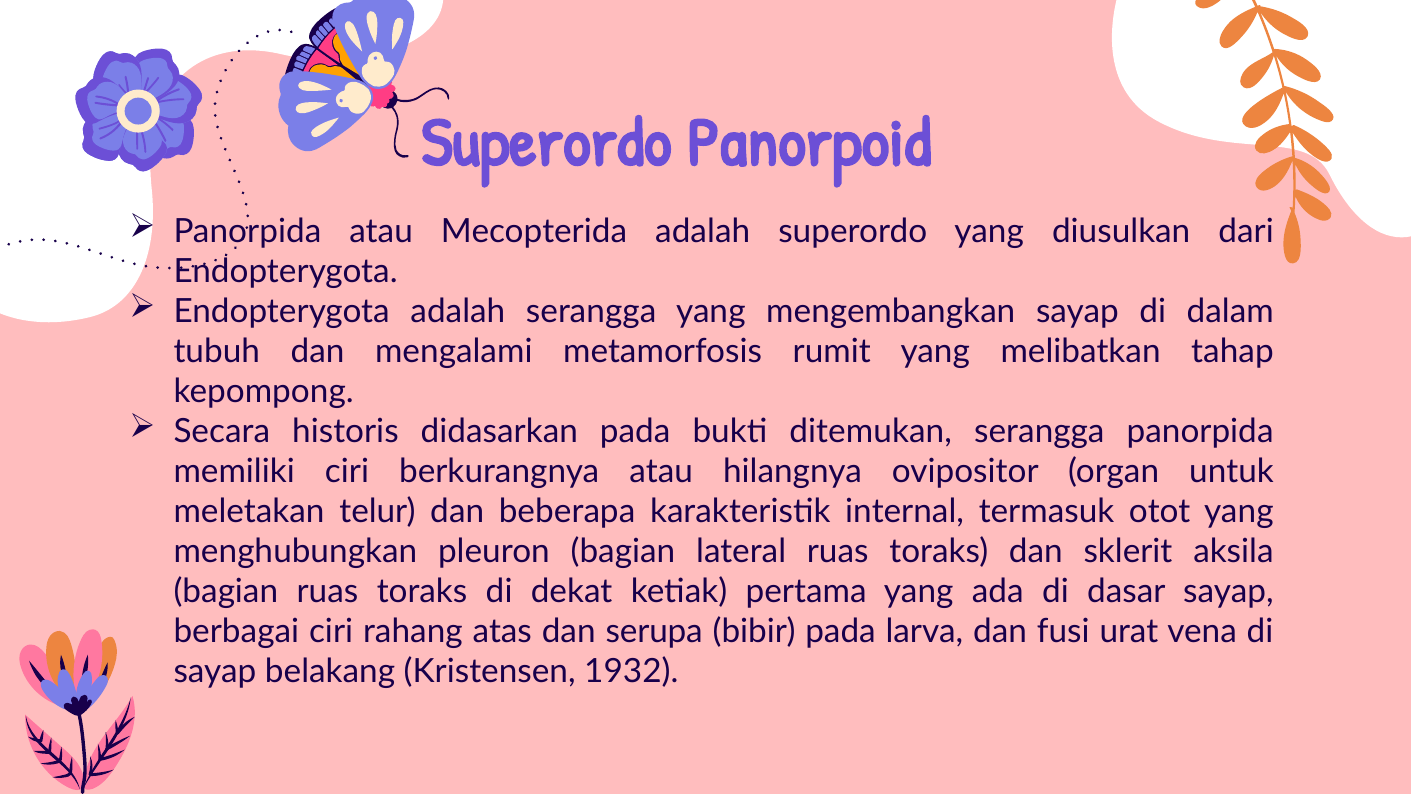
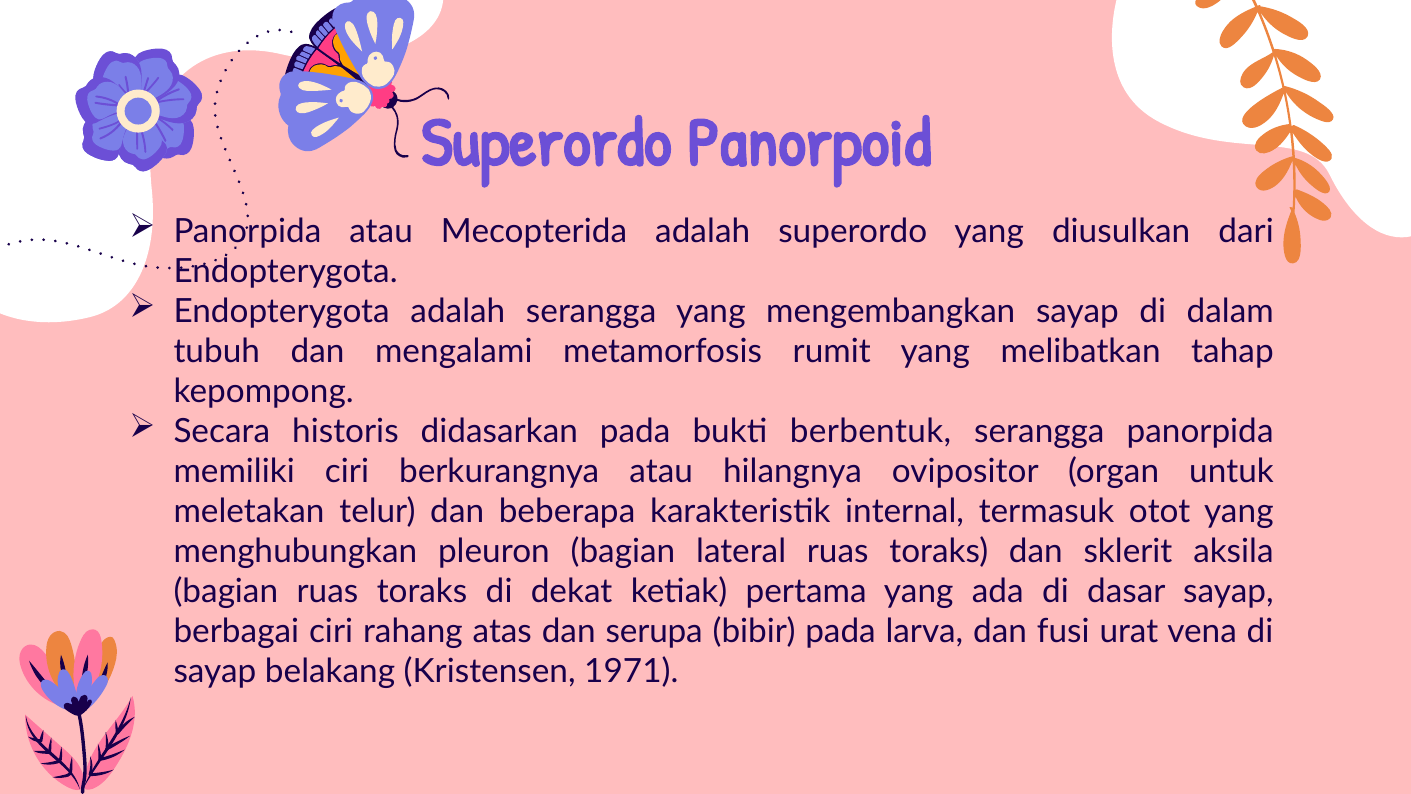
ditemukan: ditemukan -> berbentuk (871, 432)
1932: 1932 -> 1971 (631, 672)
